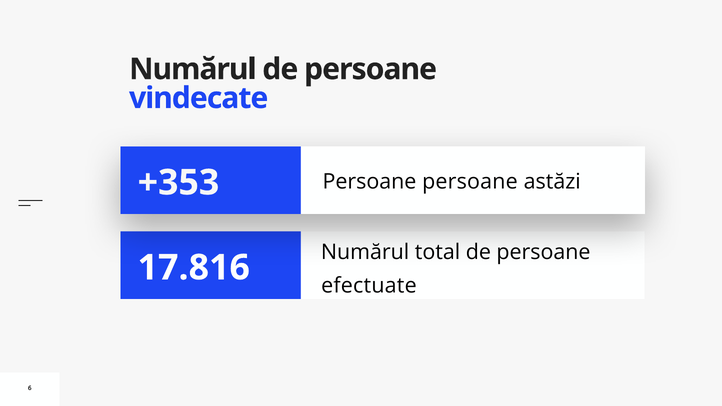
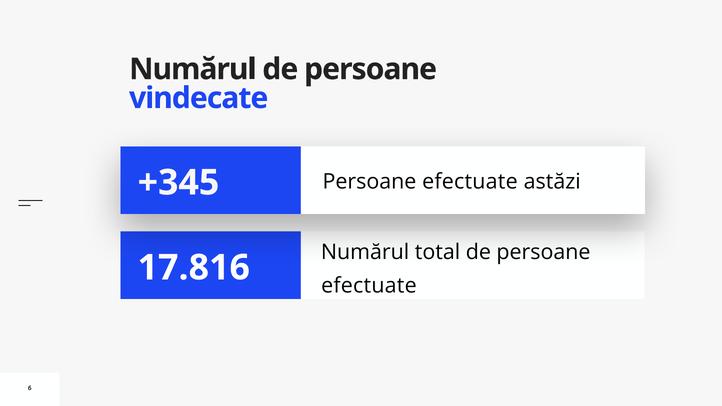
+353: +353 -> +345 (178, 183)
persoane: persoane -> efectuate (470, 182)
